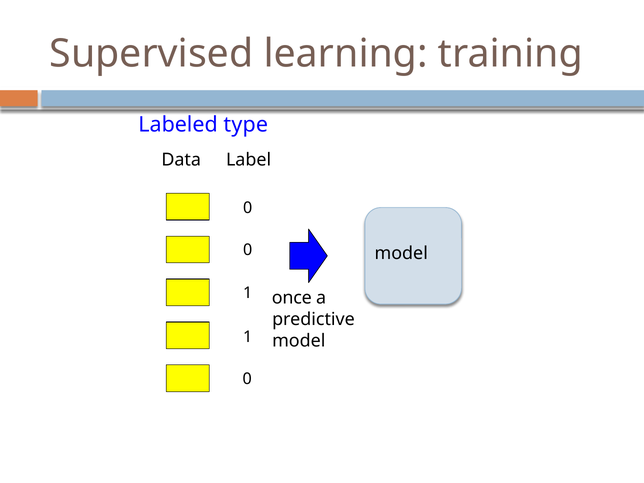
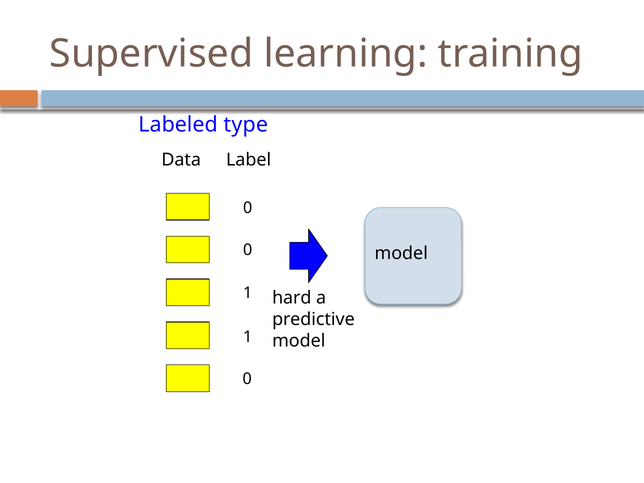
once: once -> hard (292, 298)
